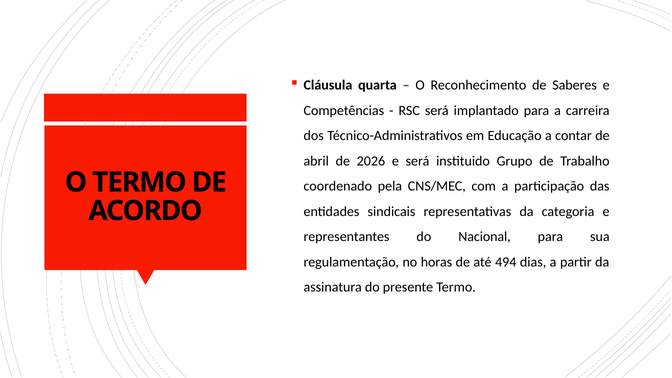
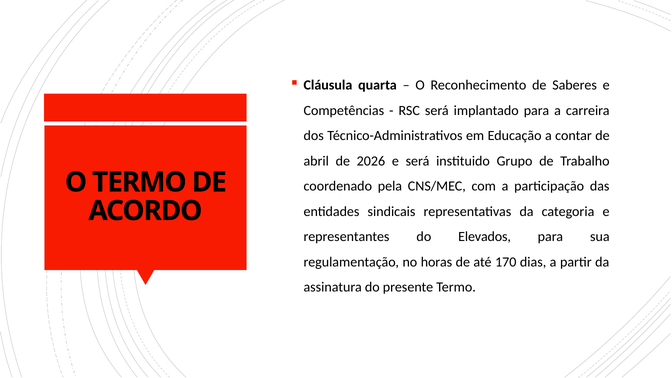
Nacional: Nacional -> Elevados (485, 237)
494: 494 -> 170 (506, 262)
